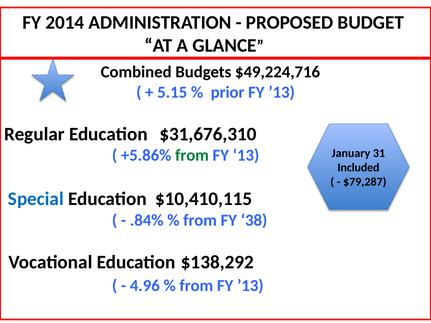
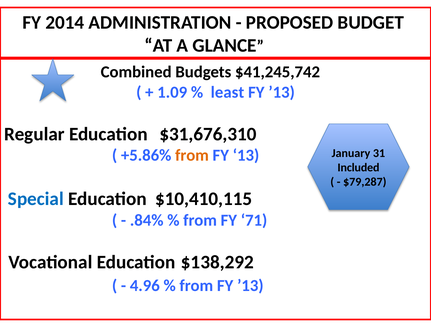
$49,224,716: $49,224,716 -> $41,245,742 (278, 72)
5.15: 5.15 -> 1.09 (172, 92)
prior: prior -> least (228, 92)
from colour: green -> orange (192, 156)
38: 38 -> 71 (254, 220)
